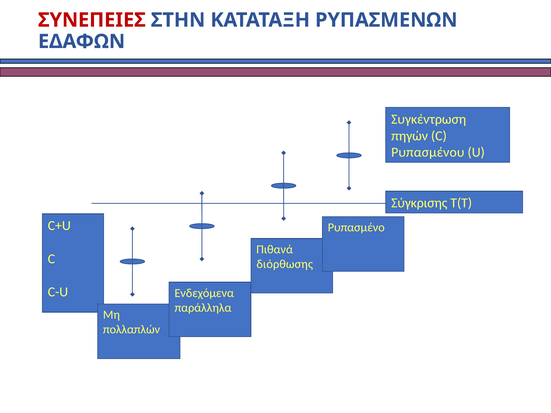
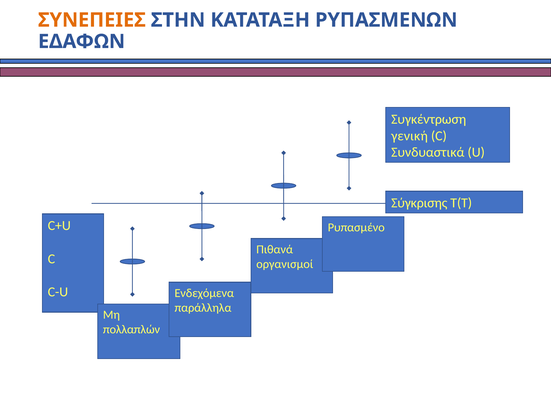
ΣΥΝΕΠΕΙΕΣ colour: red -> orange (92, 20)
πηγών: πηγών -> γενική (410, 136)
Ρυπασμένου: Ρυπασμένου -> Συνδυαστικά (428, 152)
διόρθωσης: διόρθωσης -> οργανισμοί (285, 264)
